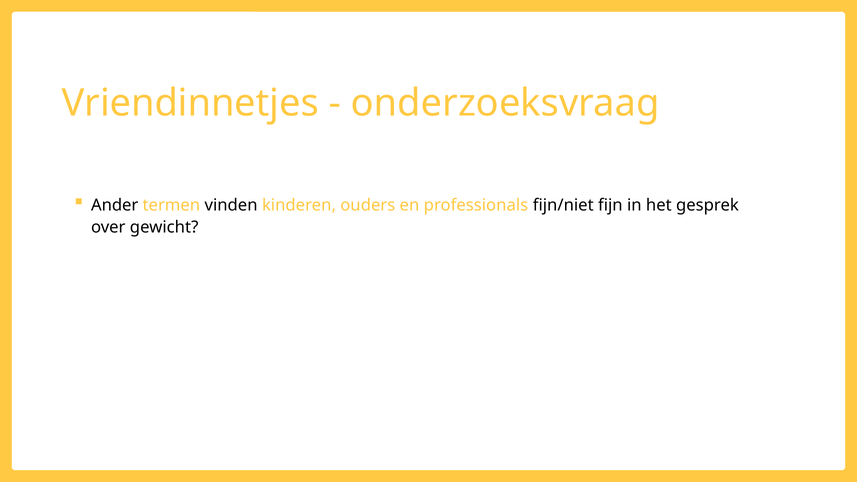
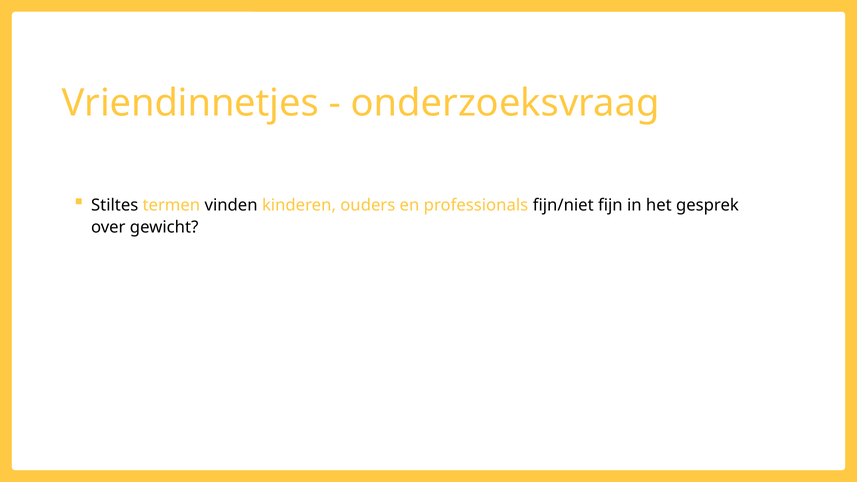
Ander: Ander -> Stiltes (115, 205)
